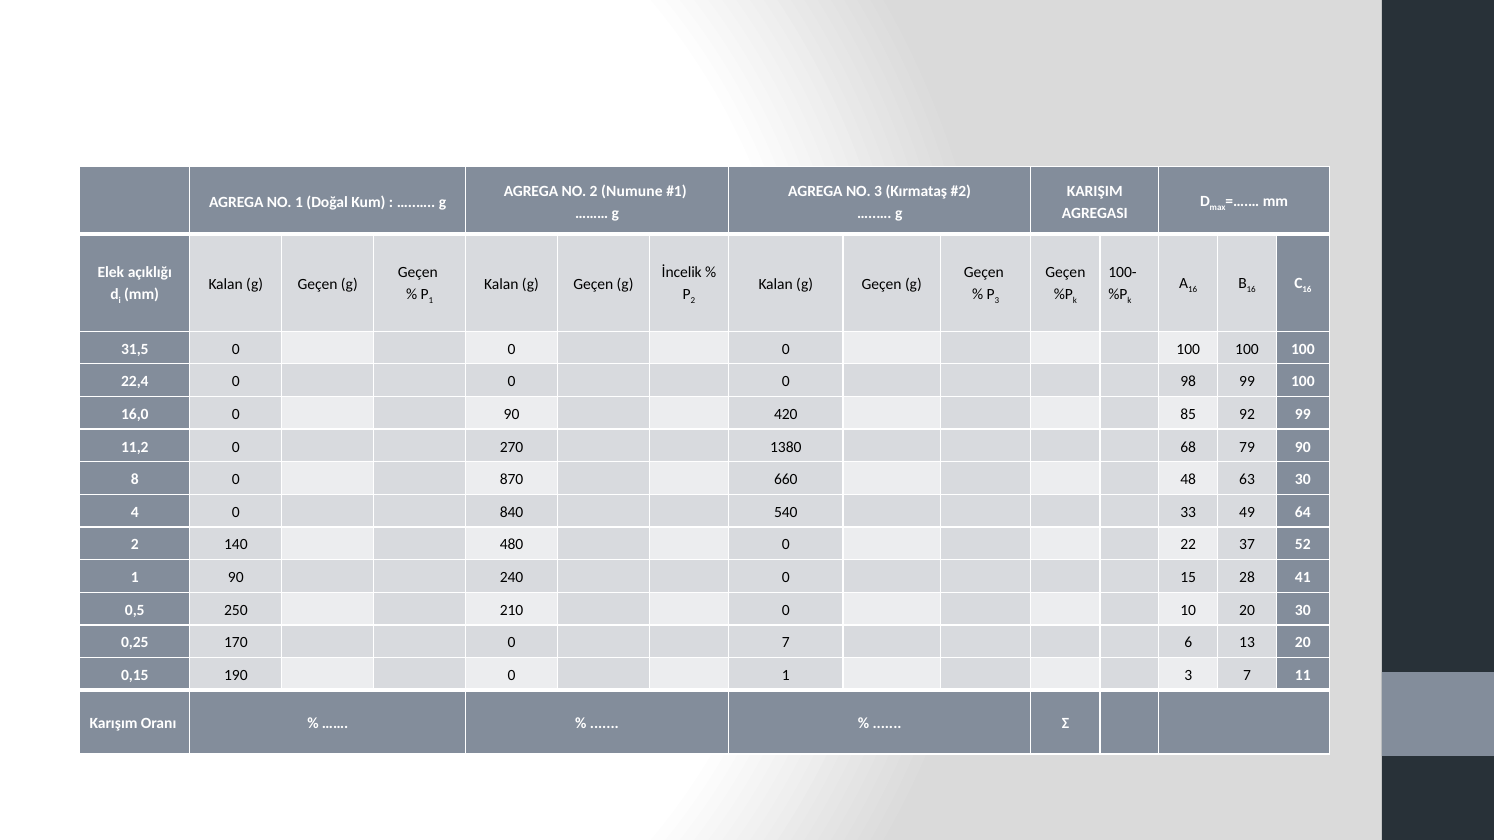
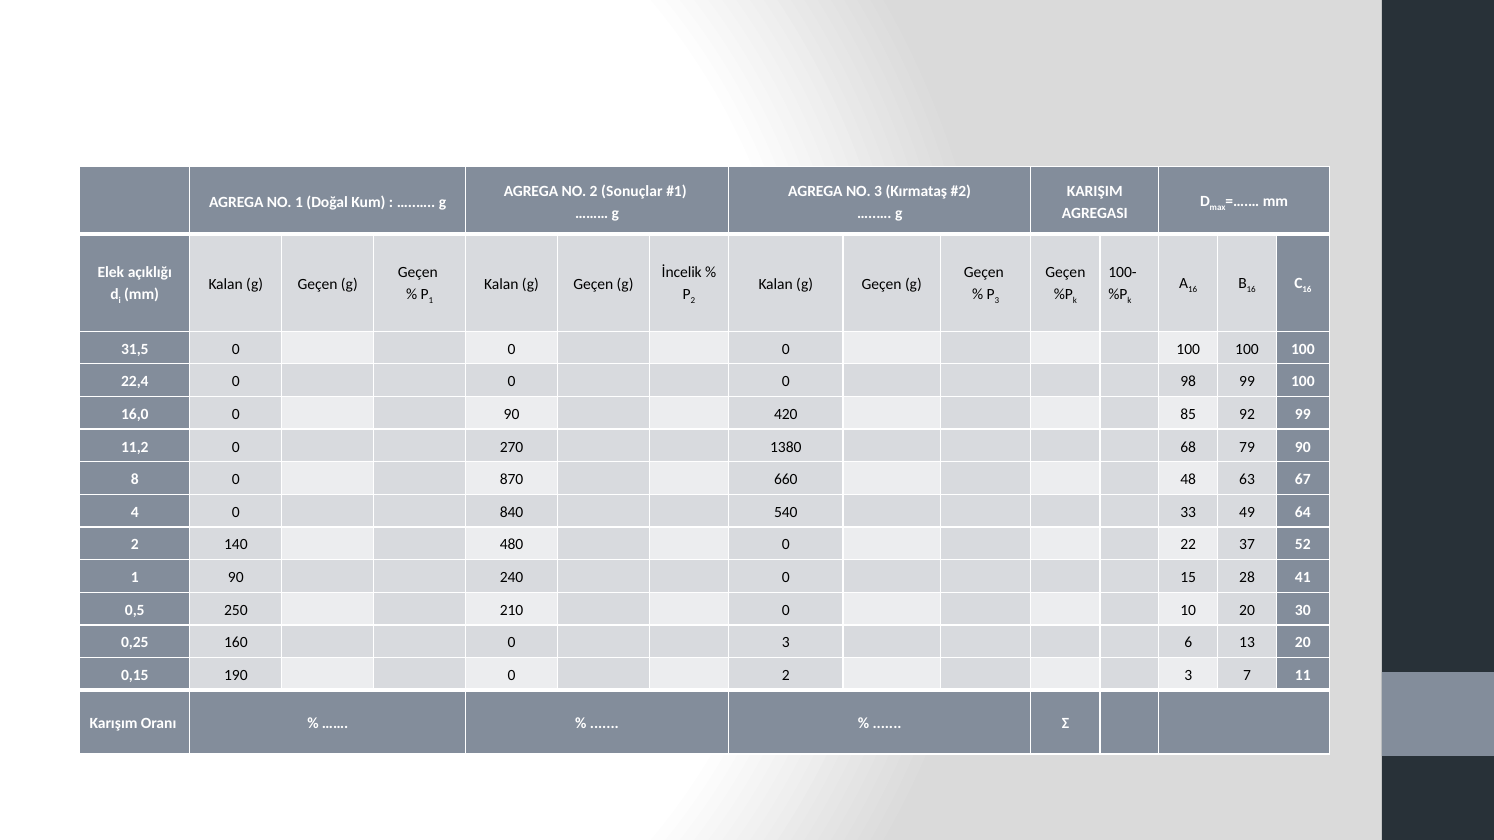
Numune: Numune -> Sonuçlar (632, 191)
63 30: 30 -> 67 (1303, 480)
170: 170 -> 160 (236, 643)
0 7: 7 -> 3 (786, 643)
0 1: 1 -> 2 (786, 676)
